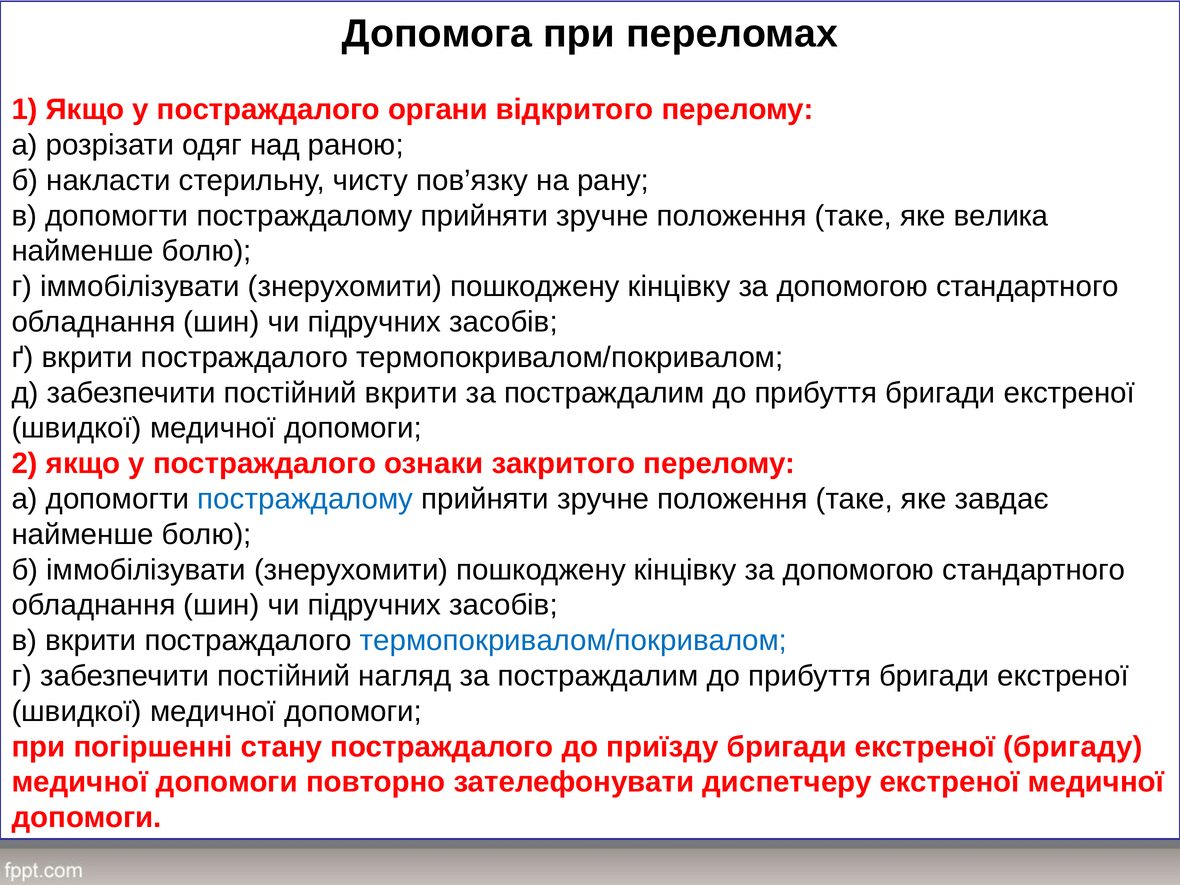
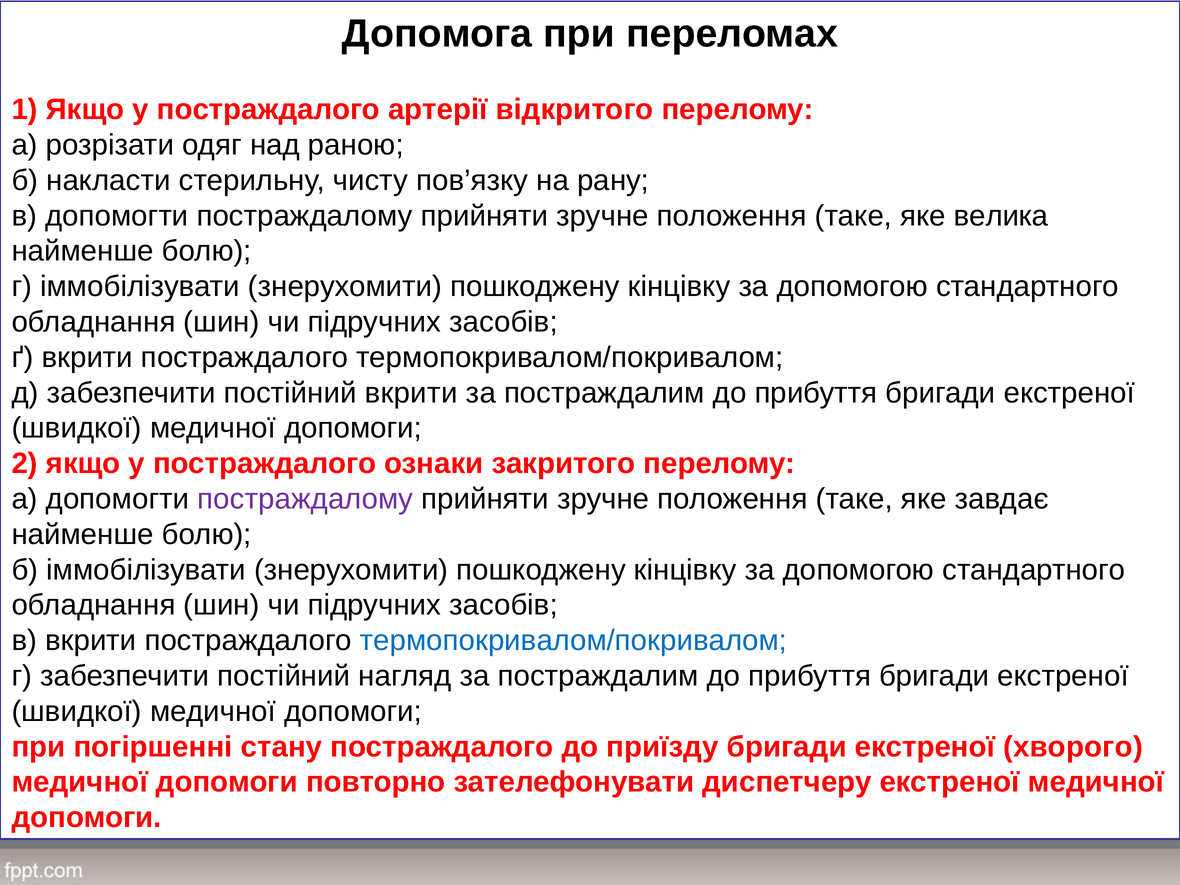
органи: органи -> артерії (438, 110)
постраждалому colour: blue -> purple (305, 499)
бригаду: бригаду -> хворого (1073, 747)
